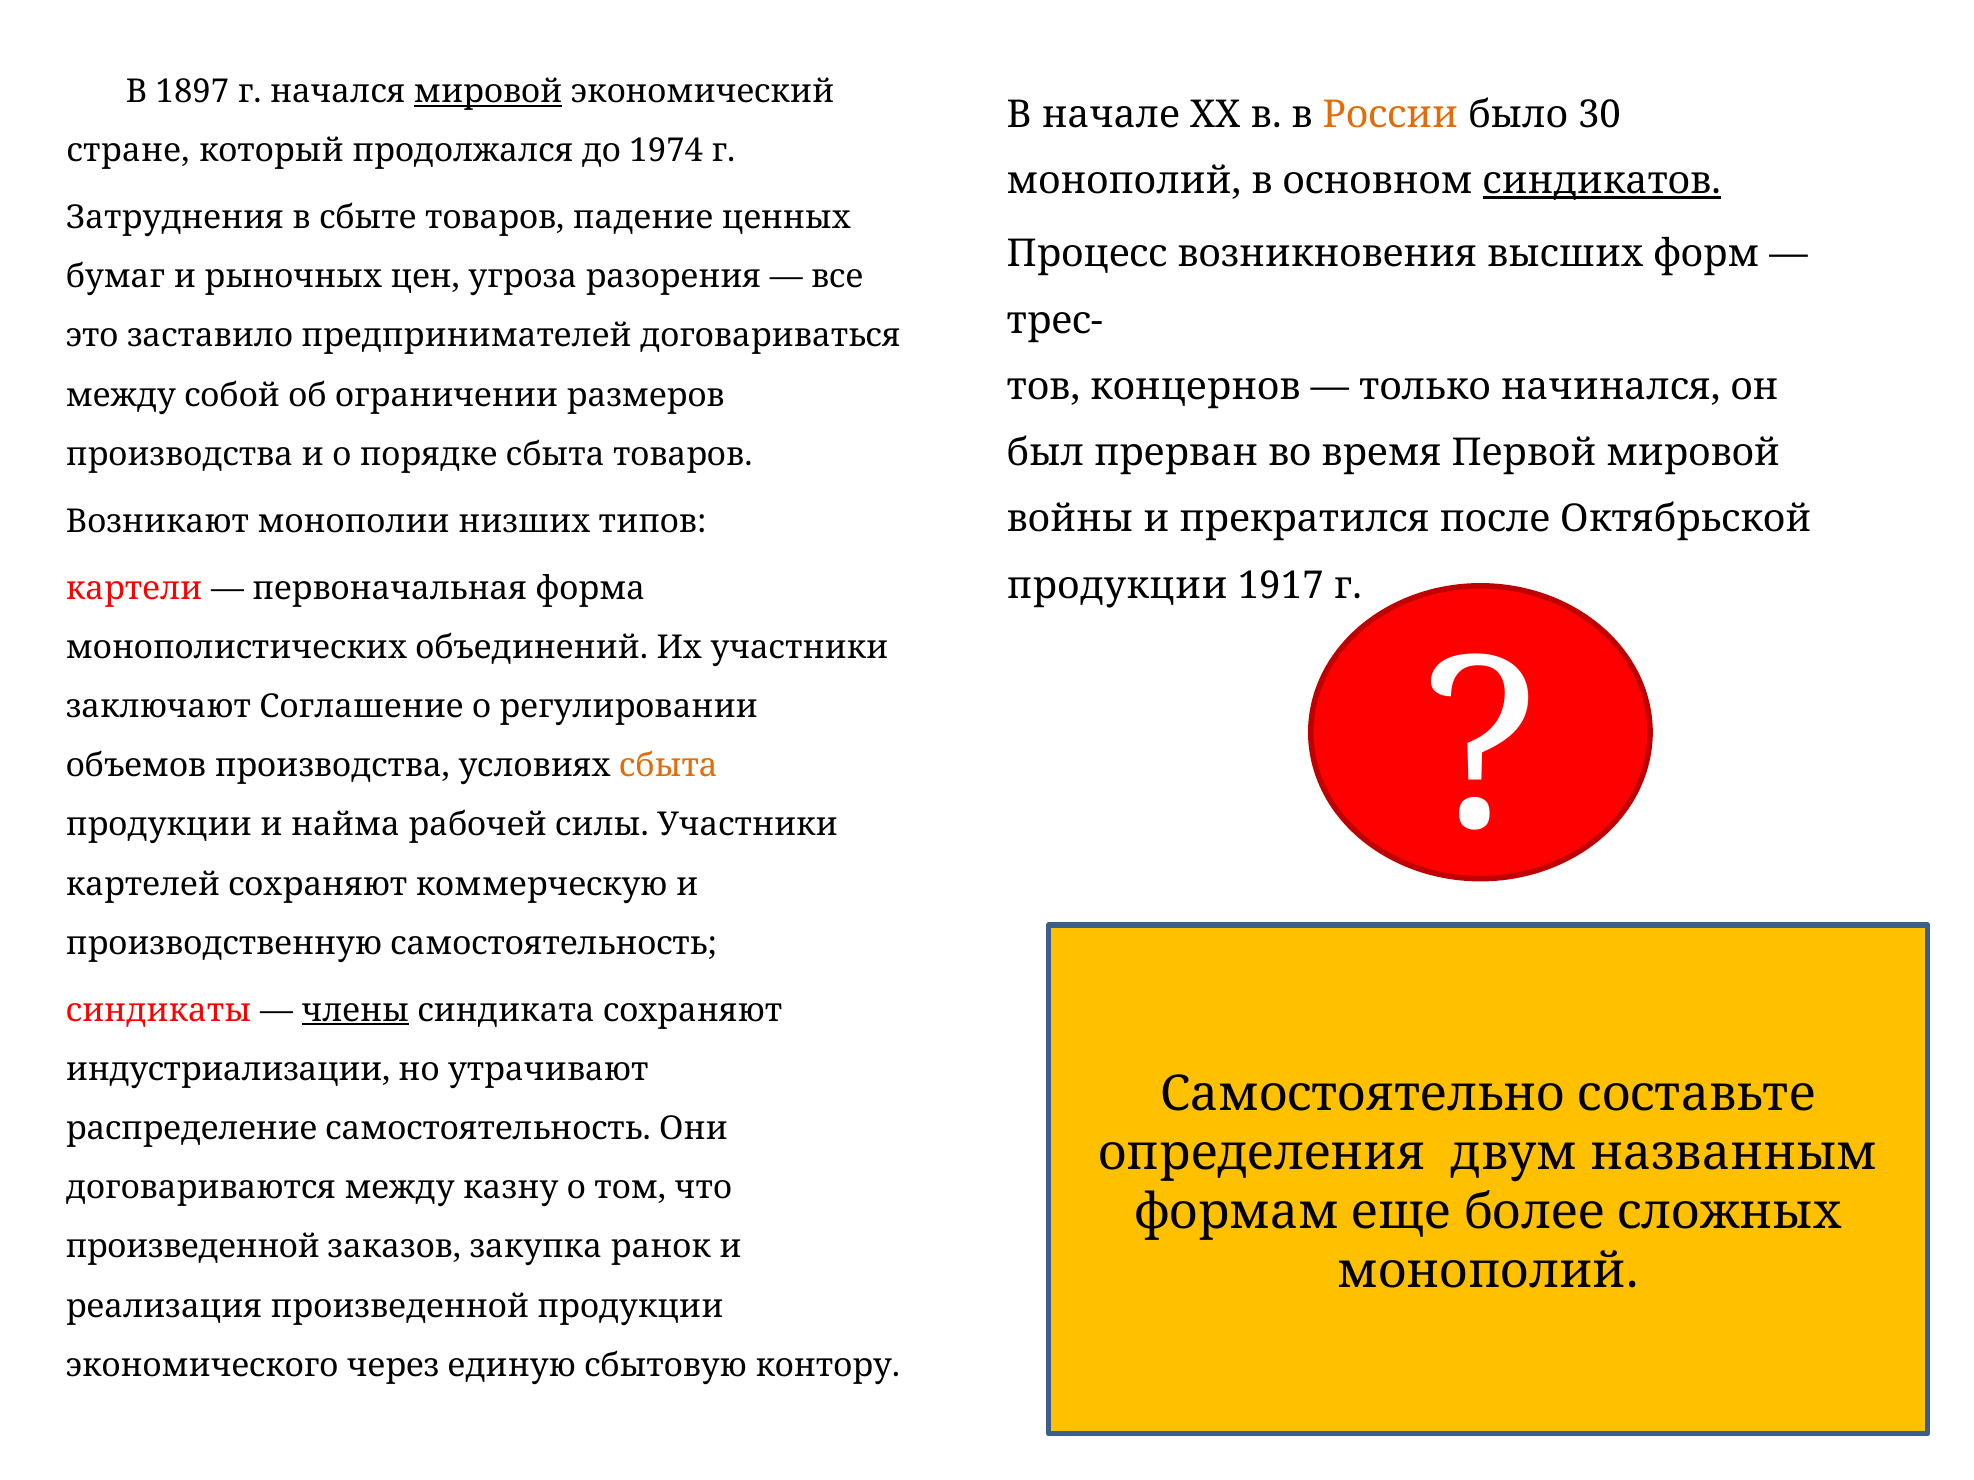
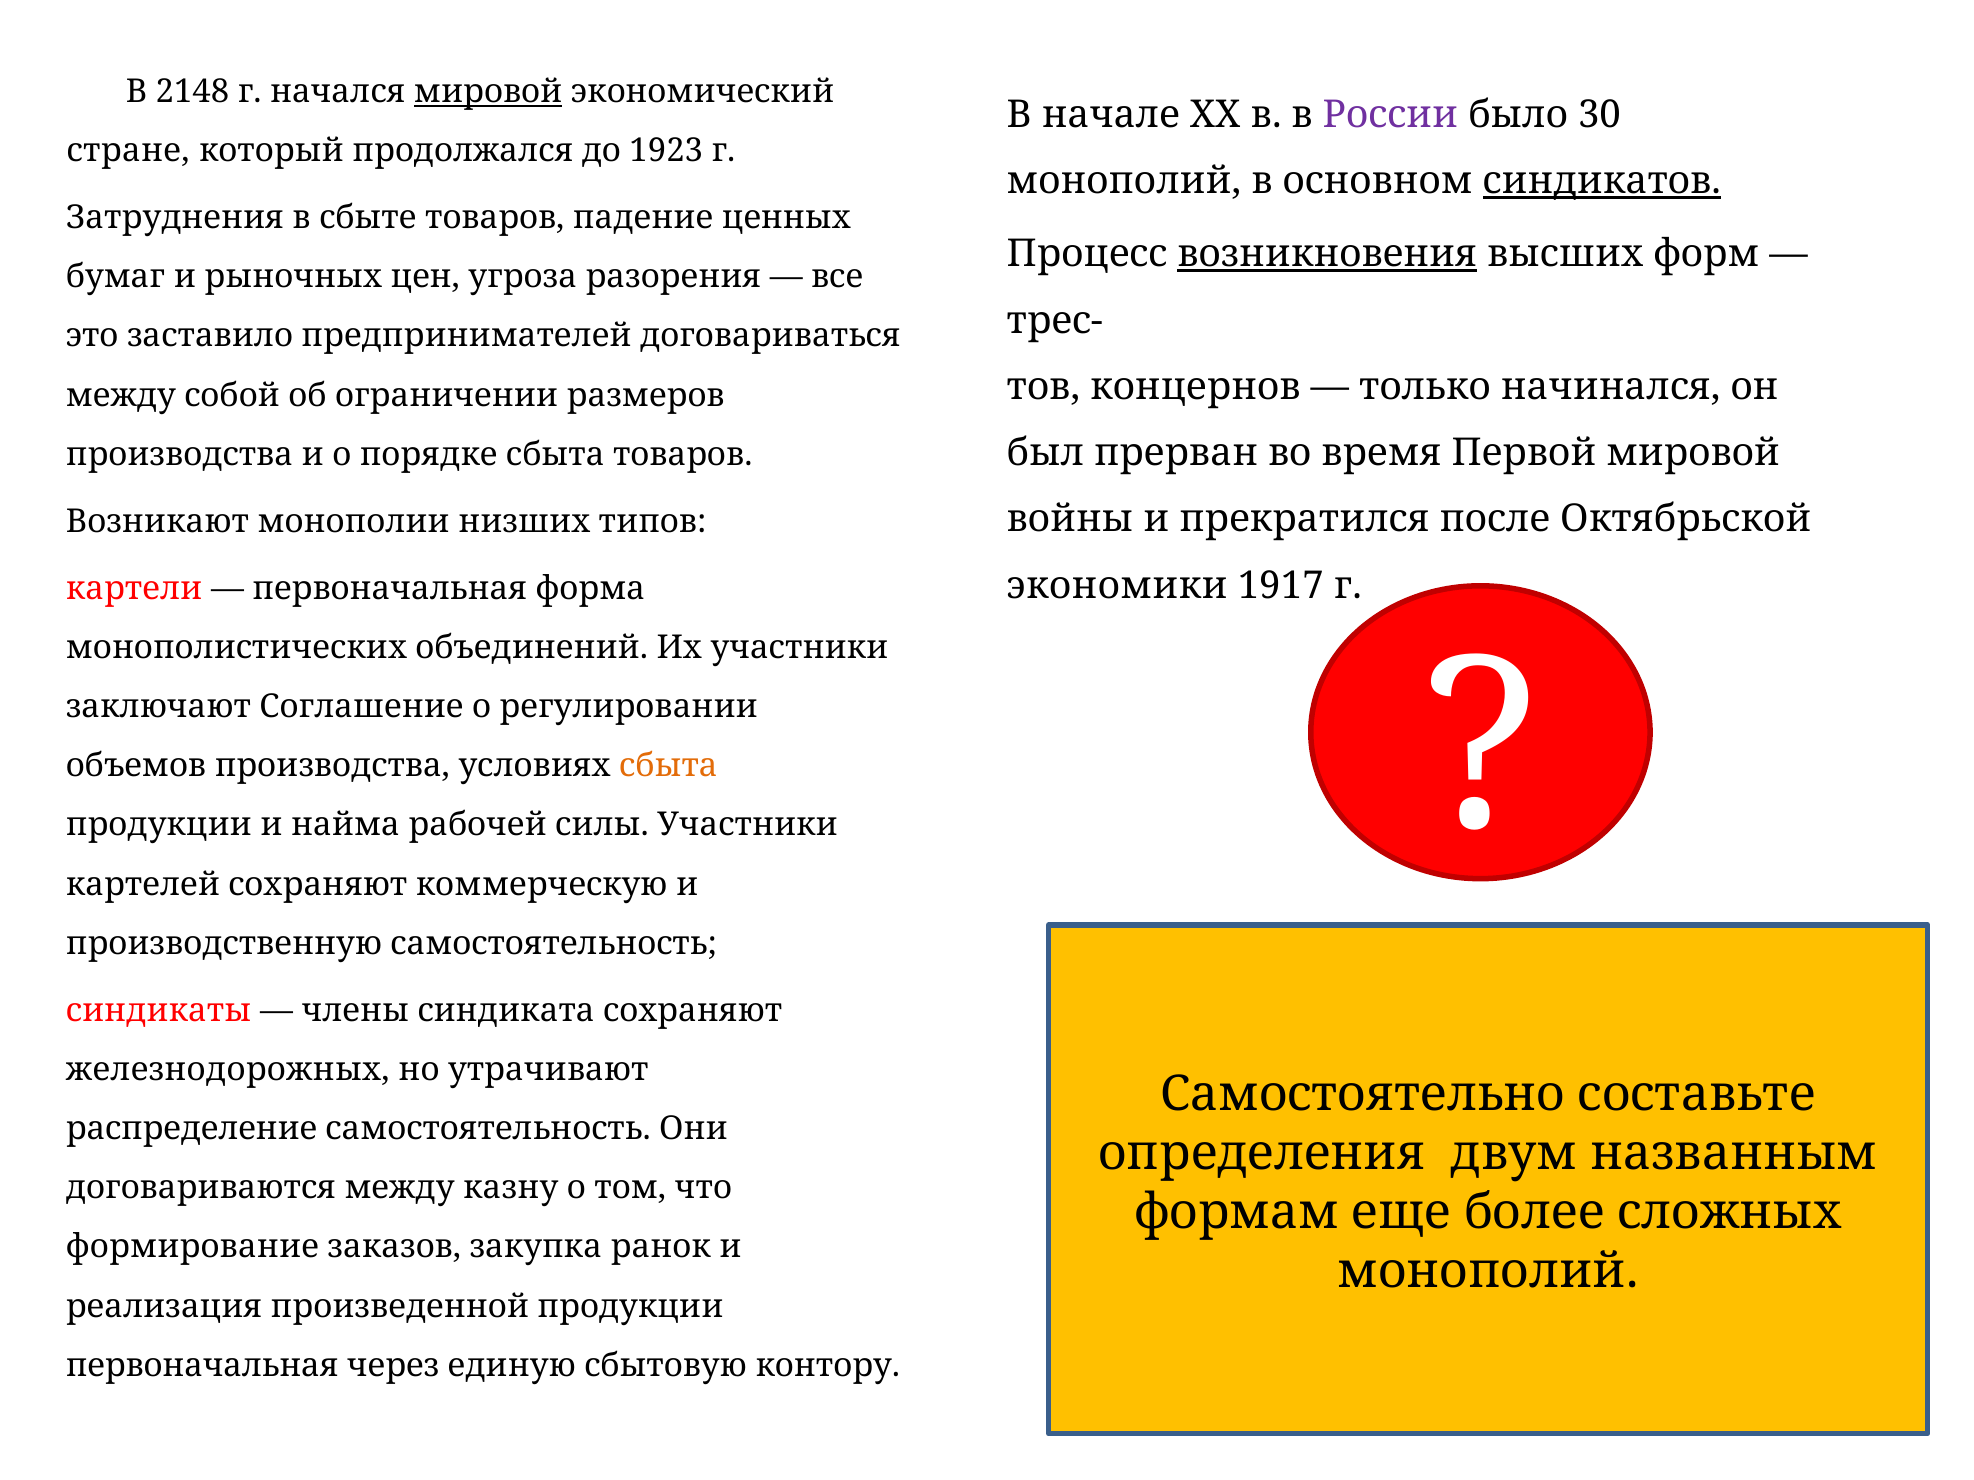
1897: 1897 -> 2148 (192, 92)
России colour: orange -> purple (1390, 115)
1974: 1974 -> 1923 (666, 151)
возникновения underline: none -> present (1327, 254)
продукции: продукции -> экономики (1117, 586)
члены underline: present -> none (355, 1011)
индустриализации: индустриализации -> железнодорожных (228, 1070)
произведенной: произведенной -> формирование (192, 1248)
экономического: экономического -> первоначальная (202, 1366)
